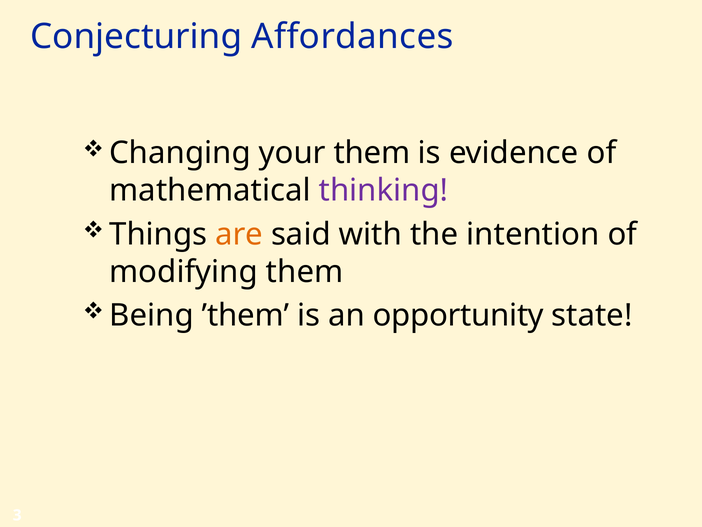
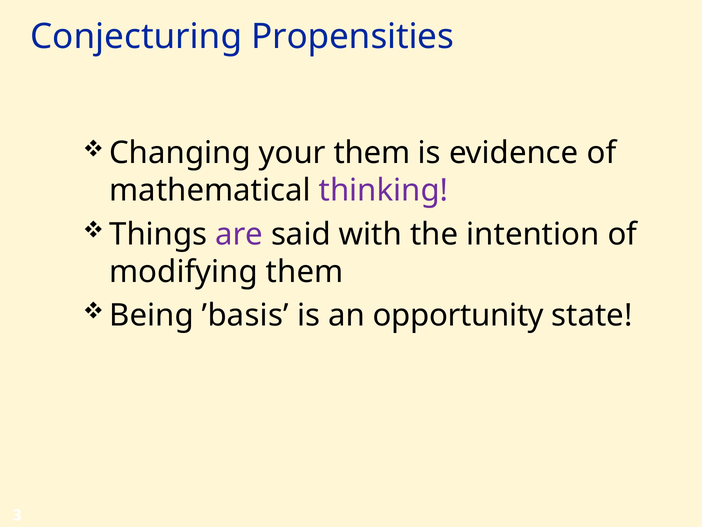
Affordances: Affordances -> Propensities (353, 36)
are colour: orange -> purple (239, 234)
’them: ’them -> ’basis (245, 315)
